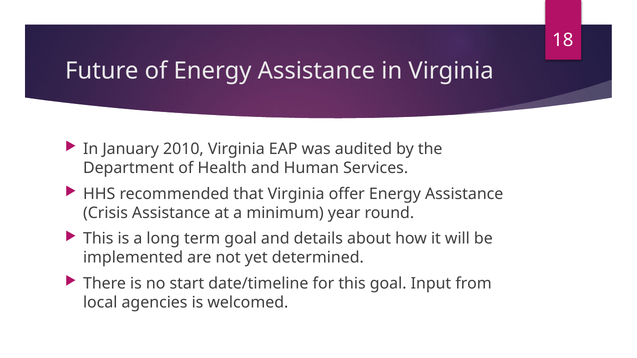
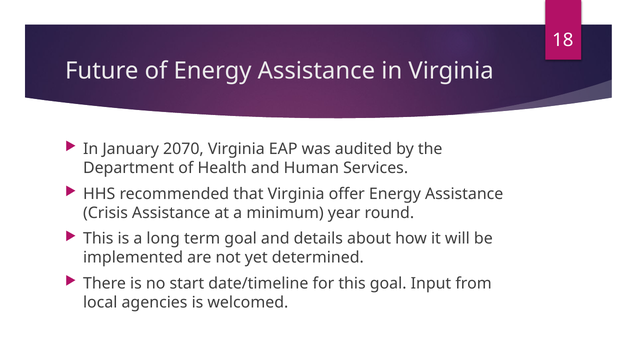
2010: 2010 -> 2070 (183, 149)
